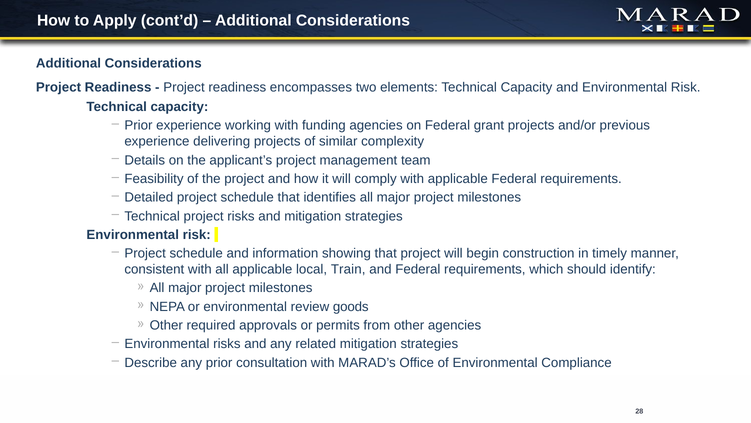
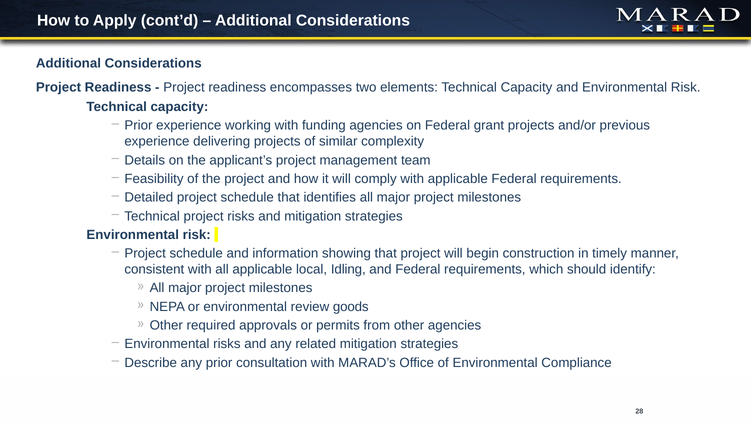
Train: Train -> Idling (348, 269)
